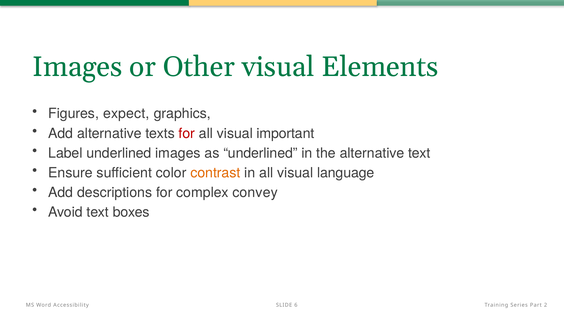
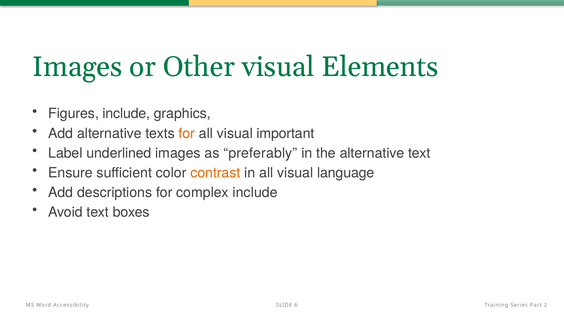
Figures expect: expect -> include (126, 114)
for colour: red -> orange (187, 134)
as underlined: underlined -> preferably (260, 153)
complex convey: convey -> include (255, 193)
